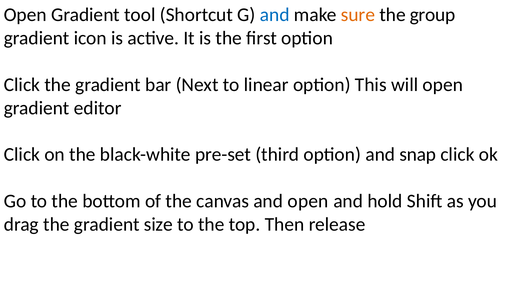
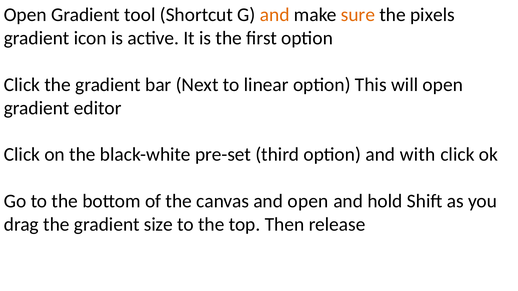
and colour: blue -> orange (275, 15)
group: group -> pixels (432, 15)
snap: snap -> with (418, 155)
